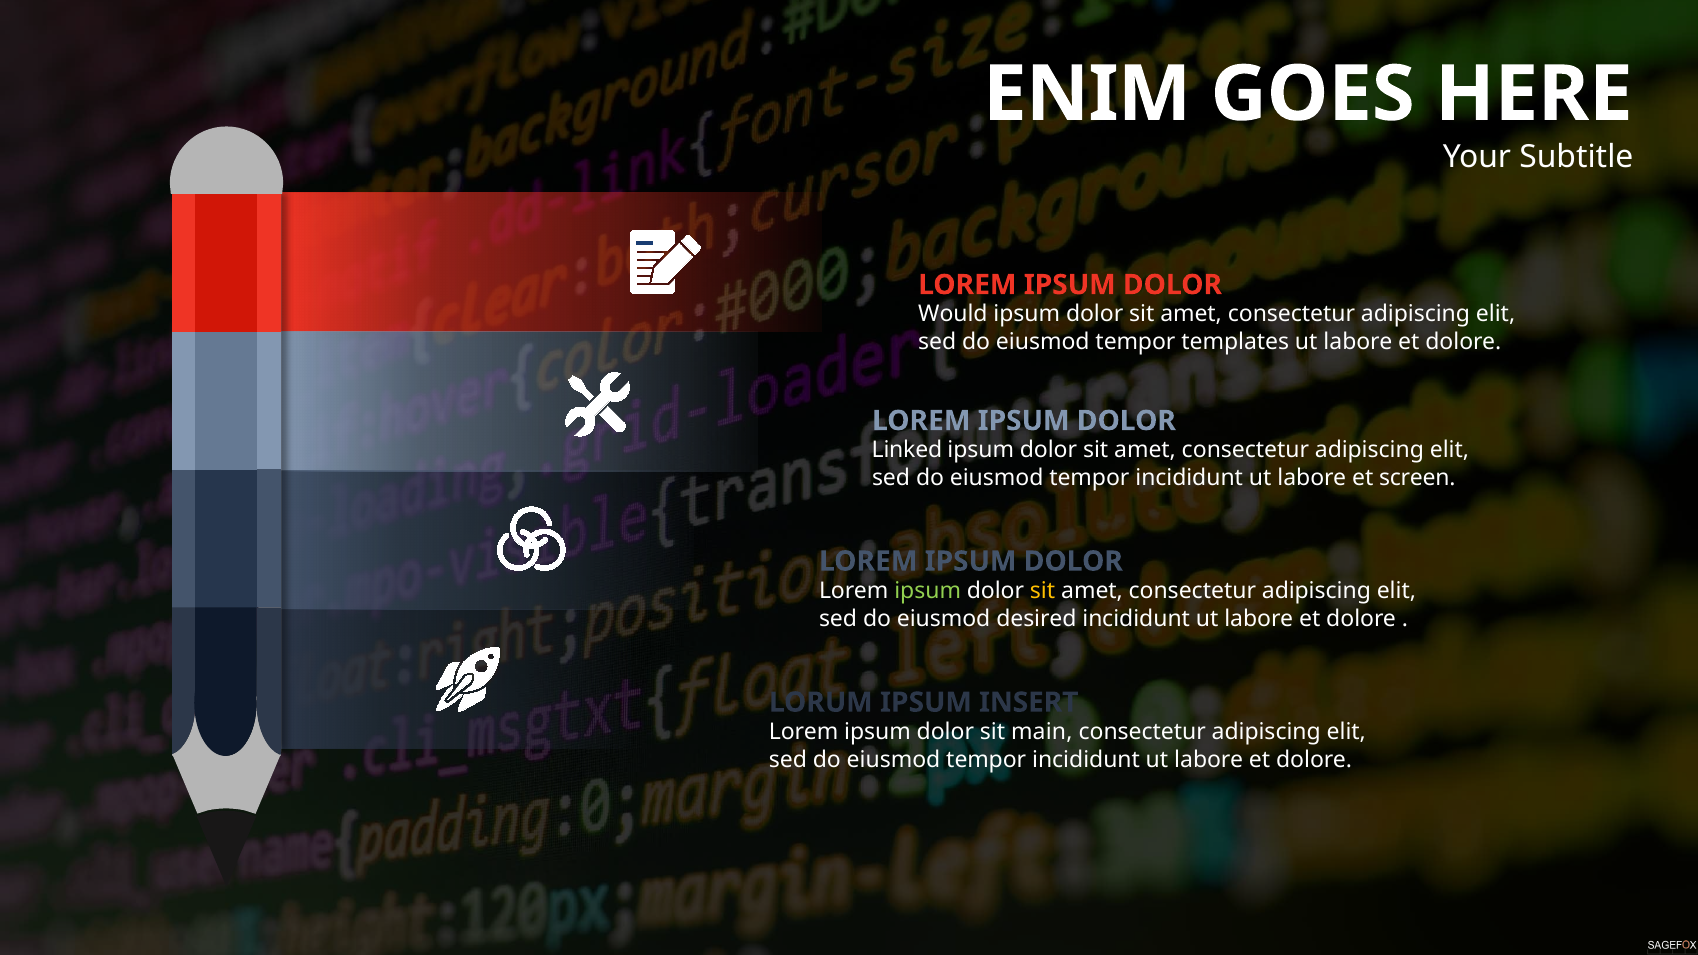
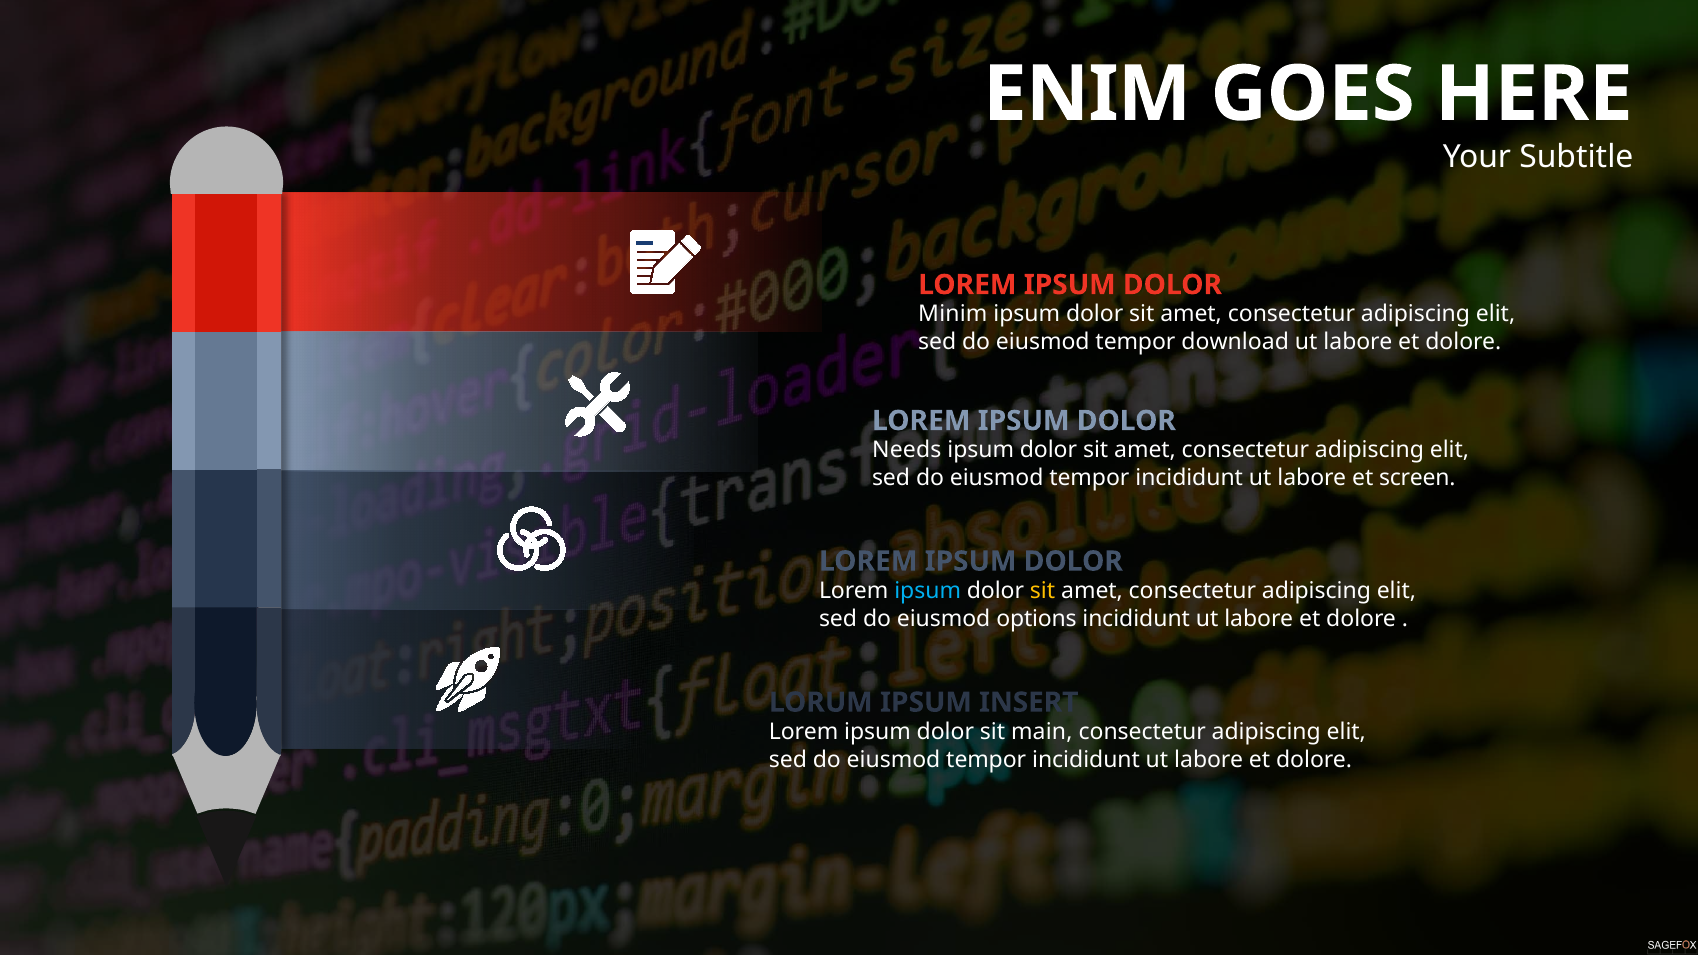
Would: Would -> Minim (953, 314)
templates: templates -> download (1235, 342)
Linked: Linked -> Needs (907, 450)
ipsum colour: light green -> light blue (928, 591)
desired: desired -> options (1036, 619)
